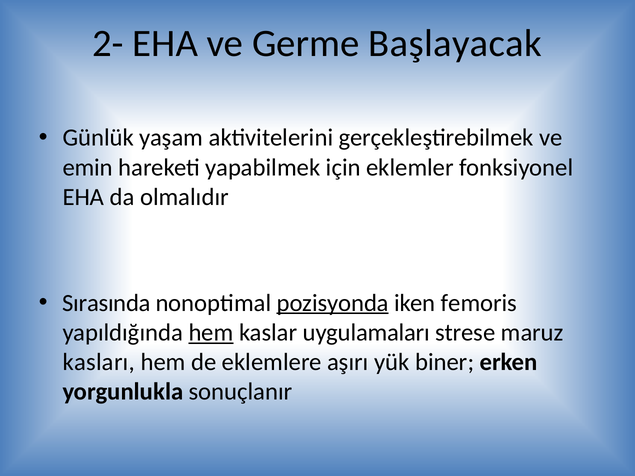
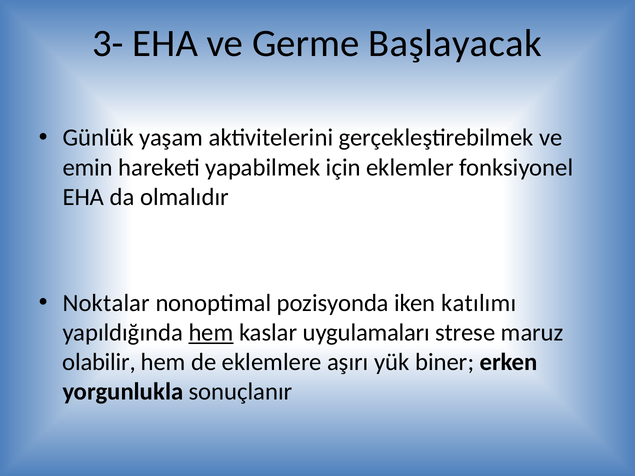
2-: 2- -> 3- (108, 43)
Sırasında: Sırasında -> Noktalar (106, 303)
pozisyonda underline: present -> none (333, 303)
femoris: femoris -> katılımı (479, 303)
kasları: kasları -> olabilir (99, 362)
